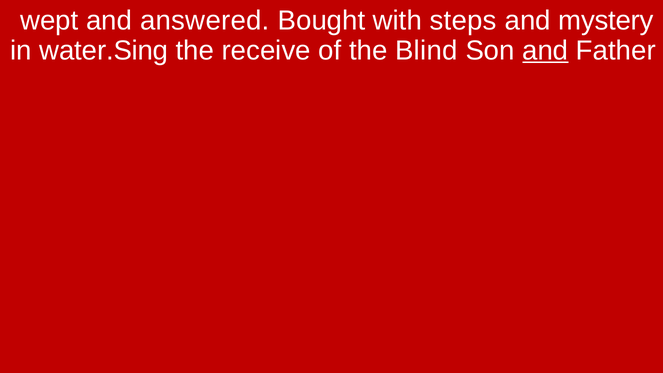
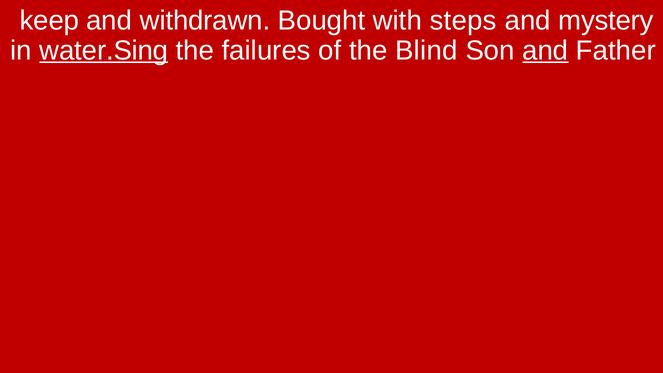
wept: wept -> keep (49, 21)
answered: answered -> withdrawn (205, 21)
water.Sing underline: none -> present (104, 50)
receive: receive -> failures (266, 50)
